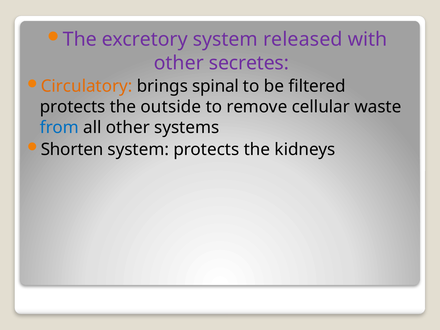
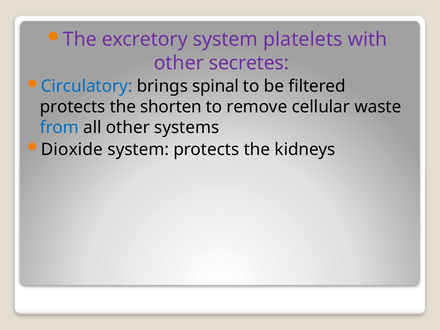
released: released -> platelets (303, 40)
Circulatory colour: orange -> blue (87, 86)
outside: outside -> shorten (171, 107)
Shorten: Shorten -> Dioxide (72, 149)
